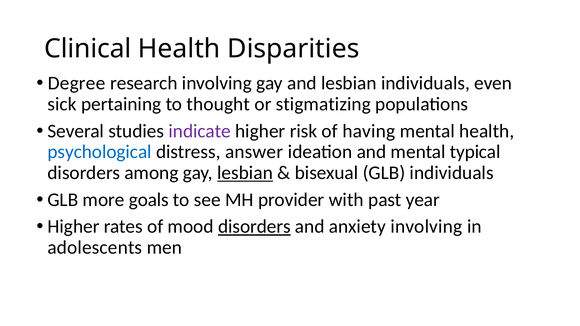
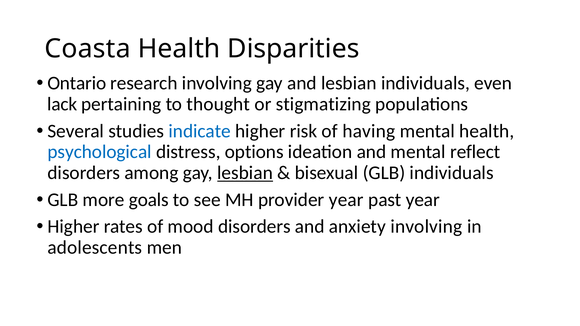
Clinical: Clinical -> Coasta (88, 49)
Degree: Degree -> Ontario (77, 83)
sick: sick -> lack (62, 104)
indicate colour: purple -> blue (200, 131)
answer: answer -> options (254, 152)
typical: typical -> reflect (475, 152)
provider with: with -> year (346, 200)
disorders underline: present -> none (254, 227)
